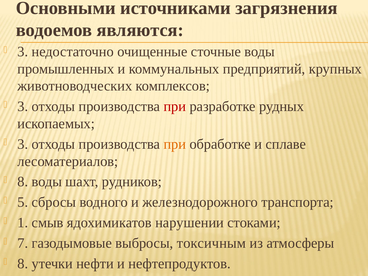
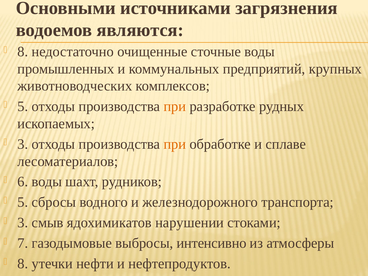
3: 3 -> 8 (23, 52)
3: 3 -> 5 (23, 106)
при colour: red -> orange (175, 106)
8: 8 -> 6 (23, 182)
1: 1 -> 3 (23, 223)
токсичным: токсичным -> интенсивно (212, 243)
